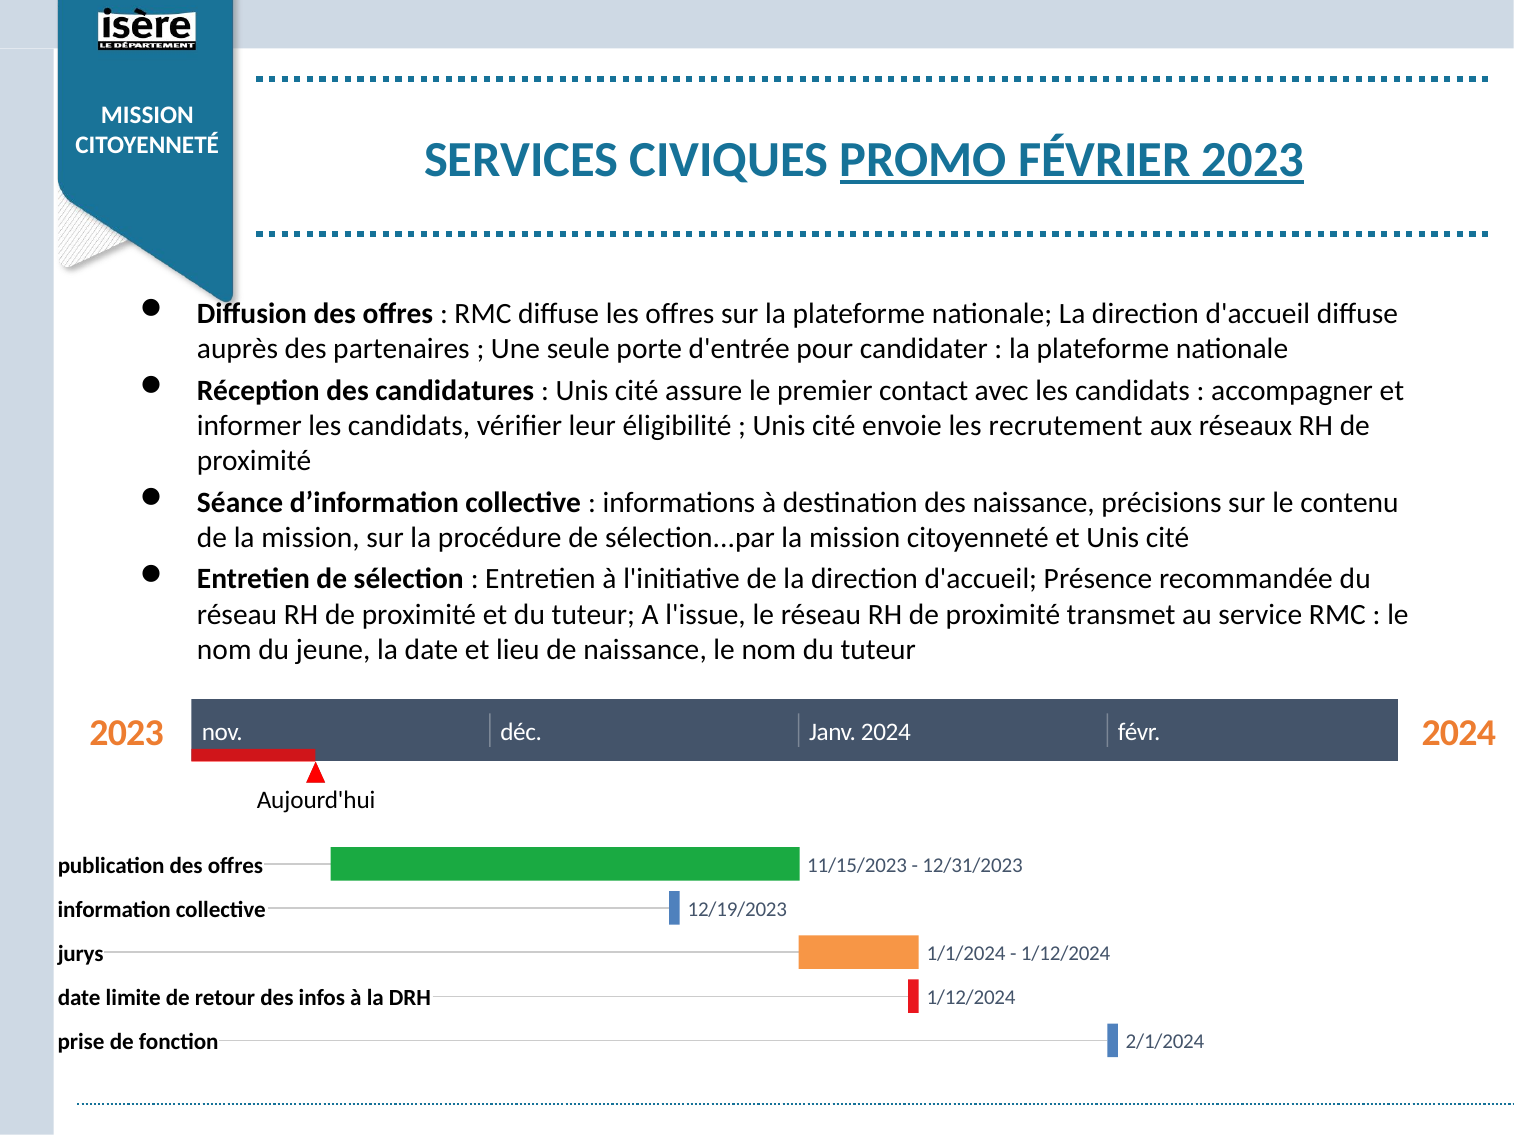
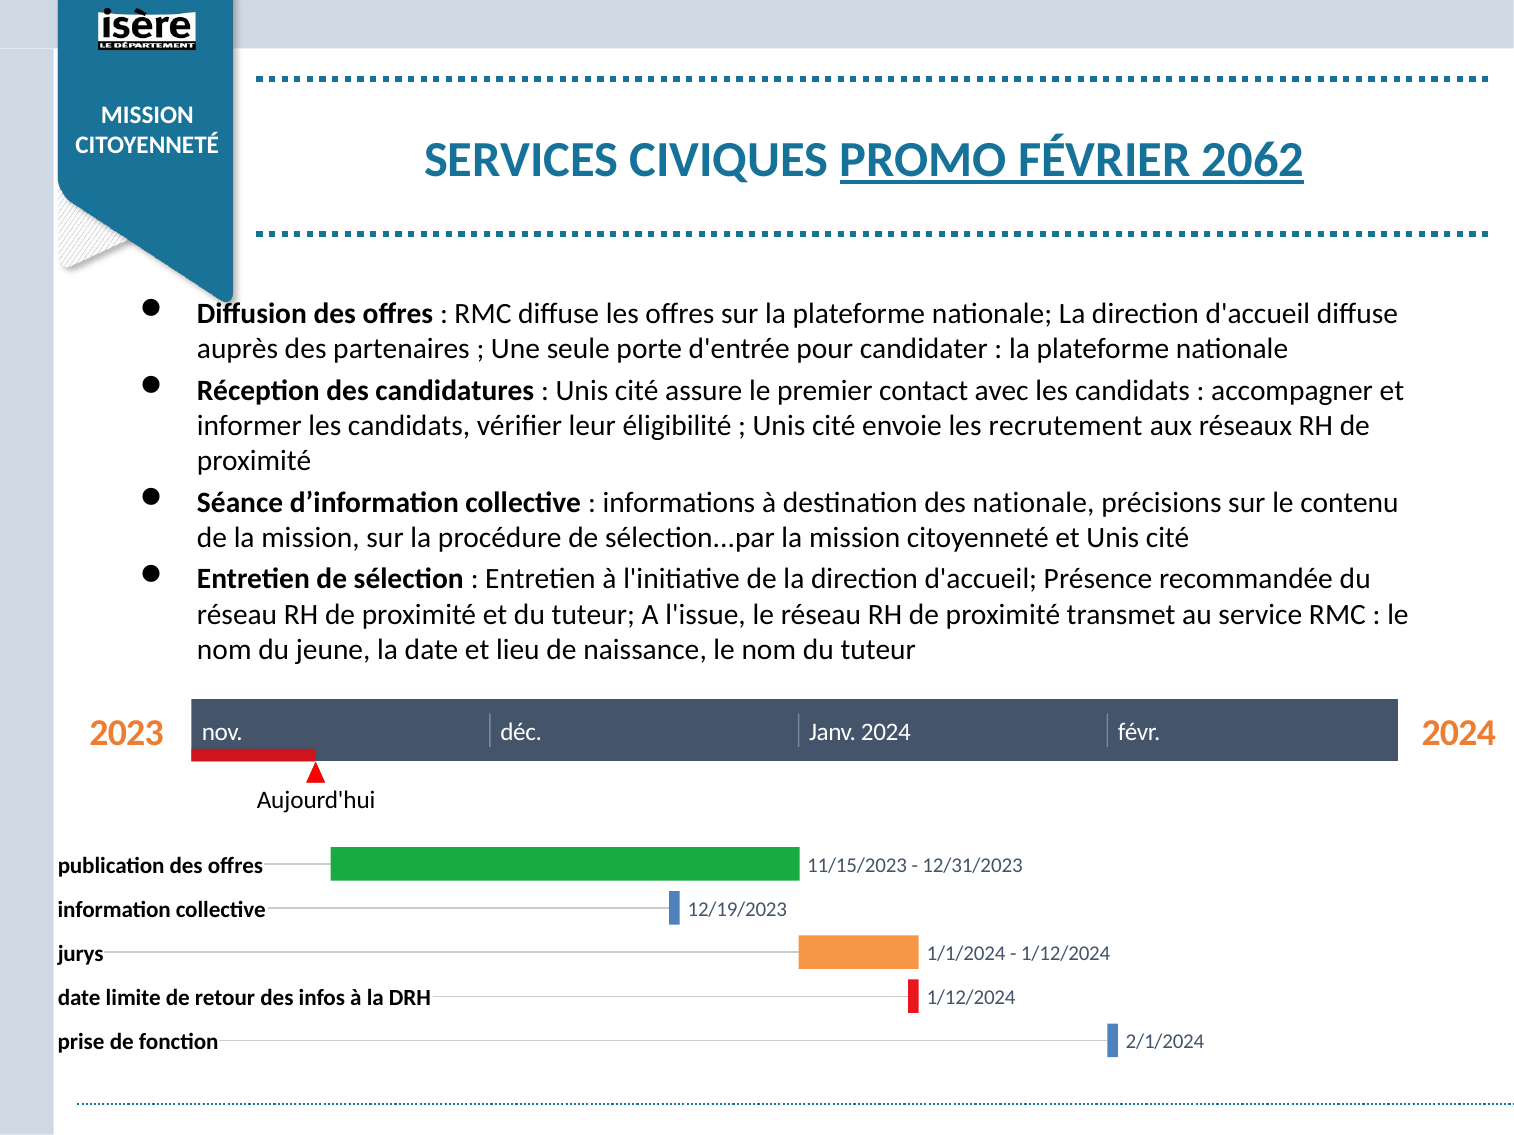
FÉVRIER 2023: 2023 -> 2062 (1253, 160)
des naissance: naissance -> nationale (1034, 503)
